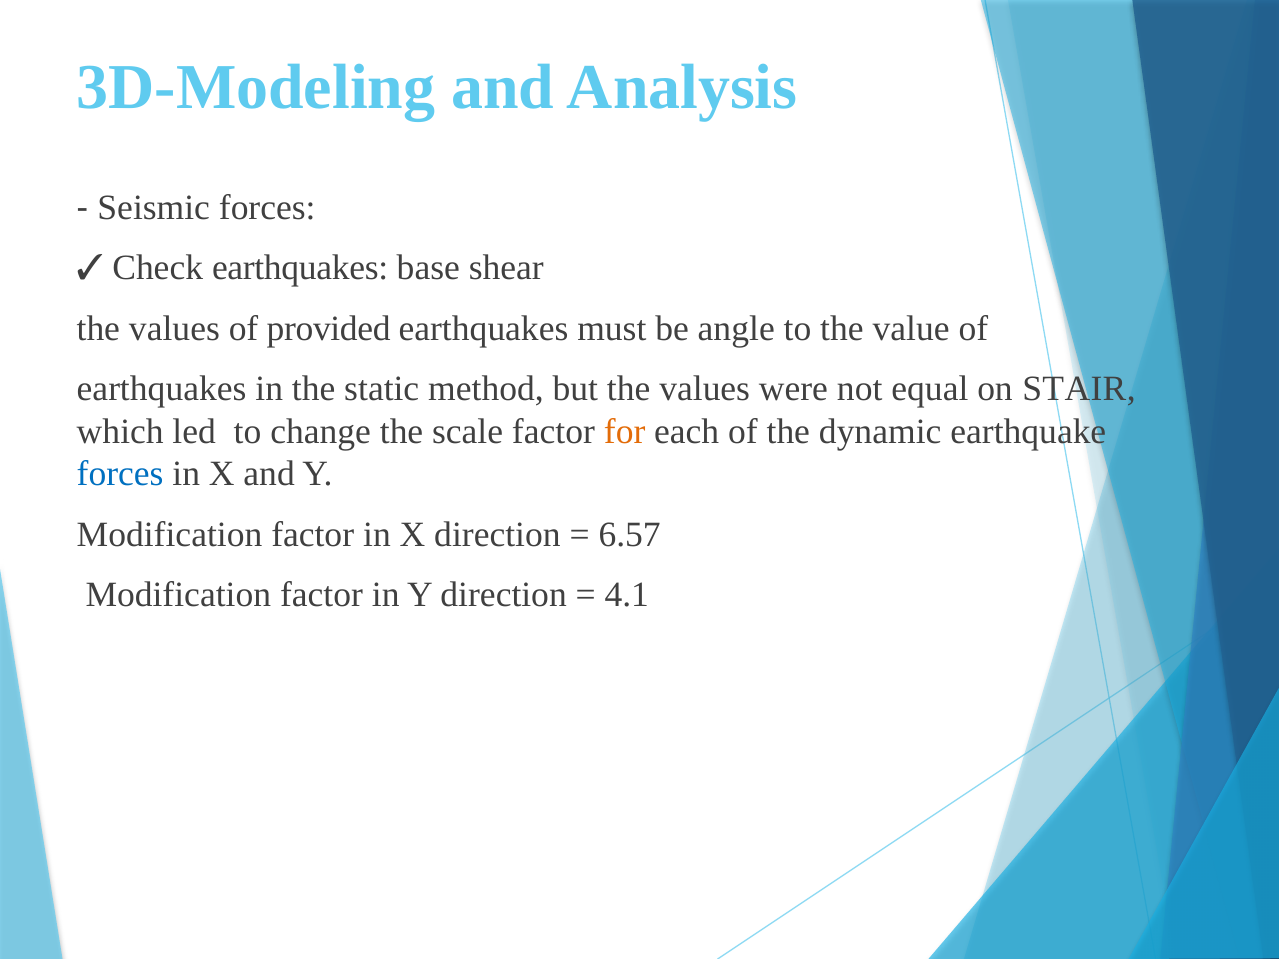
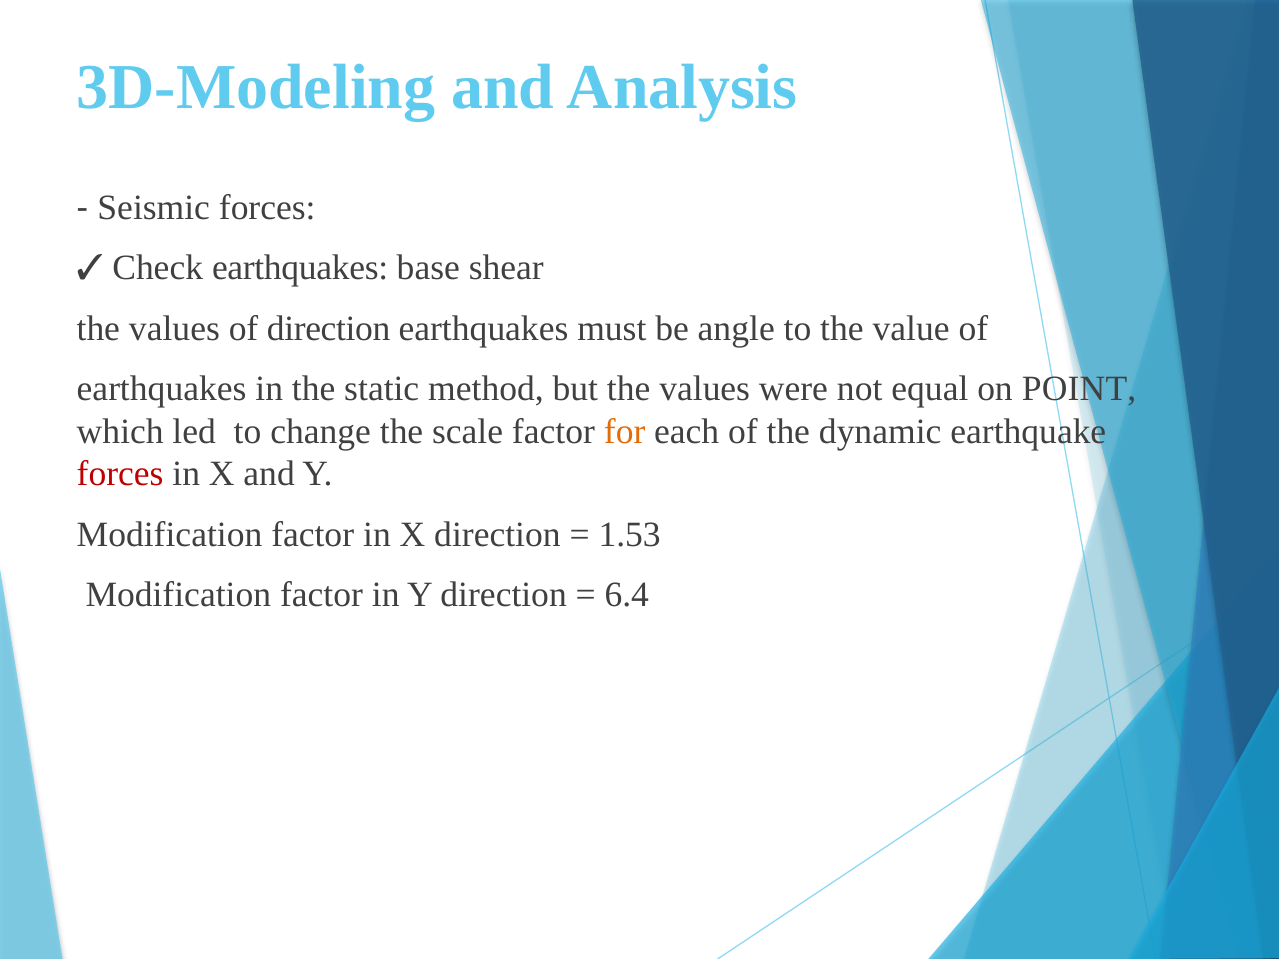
of provided: provided -> direction (329, 329)
STAIR: STAIR -> POINT (1079, 389)
forces colour: blue -> red (120, 474)
6.57: 6.57 -> 1.53 (630, 535)
4.1: 4.1 -> 6.4 (627, 595)
